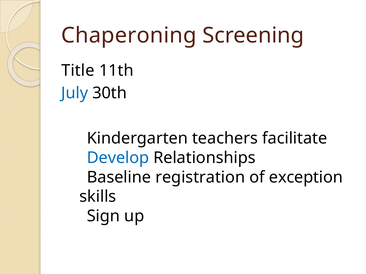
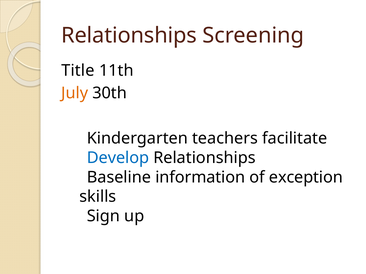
Chaperoning: Chaperoning -> Relationships (129, 35)
July colour: blue -> orange (75, 93)
registration: registration -> information (200, 177)
